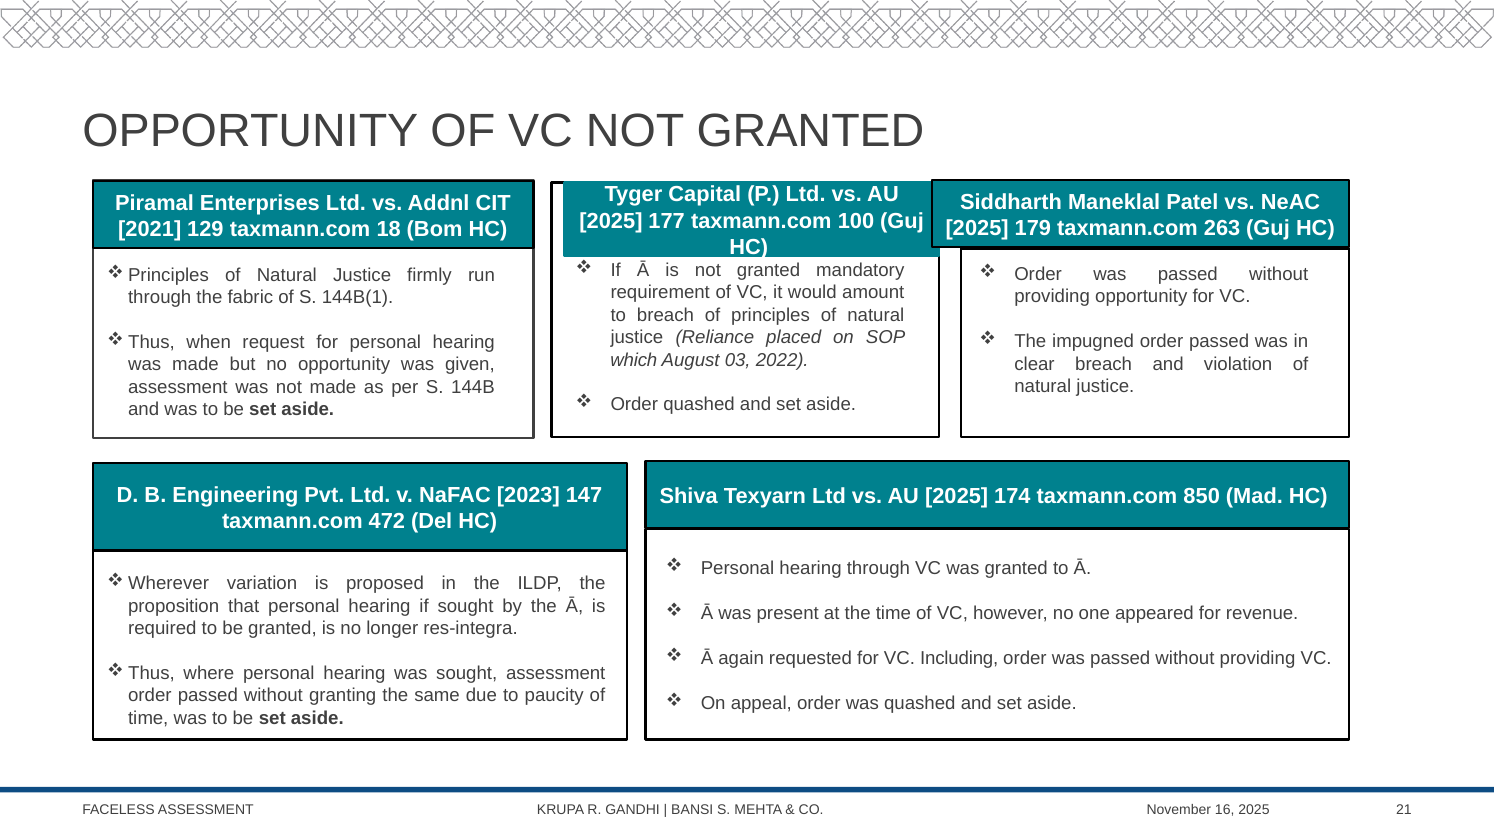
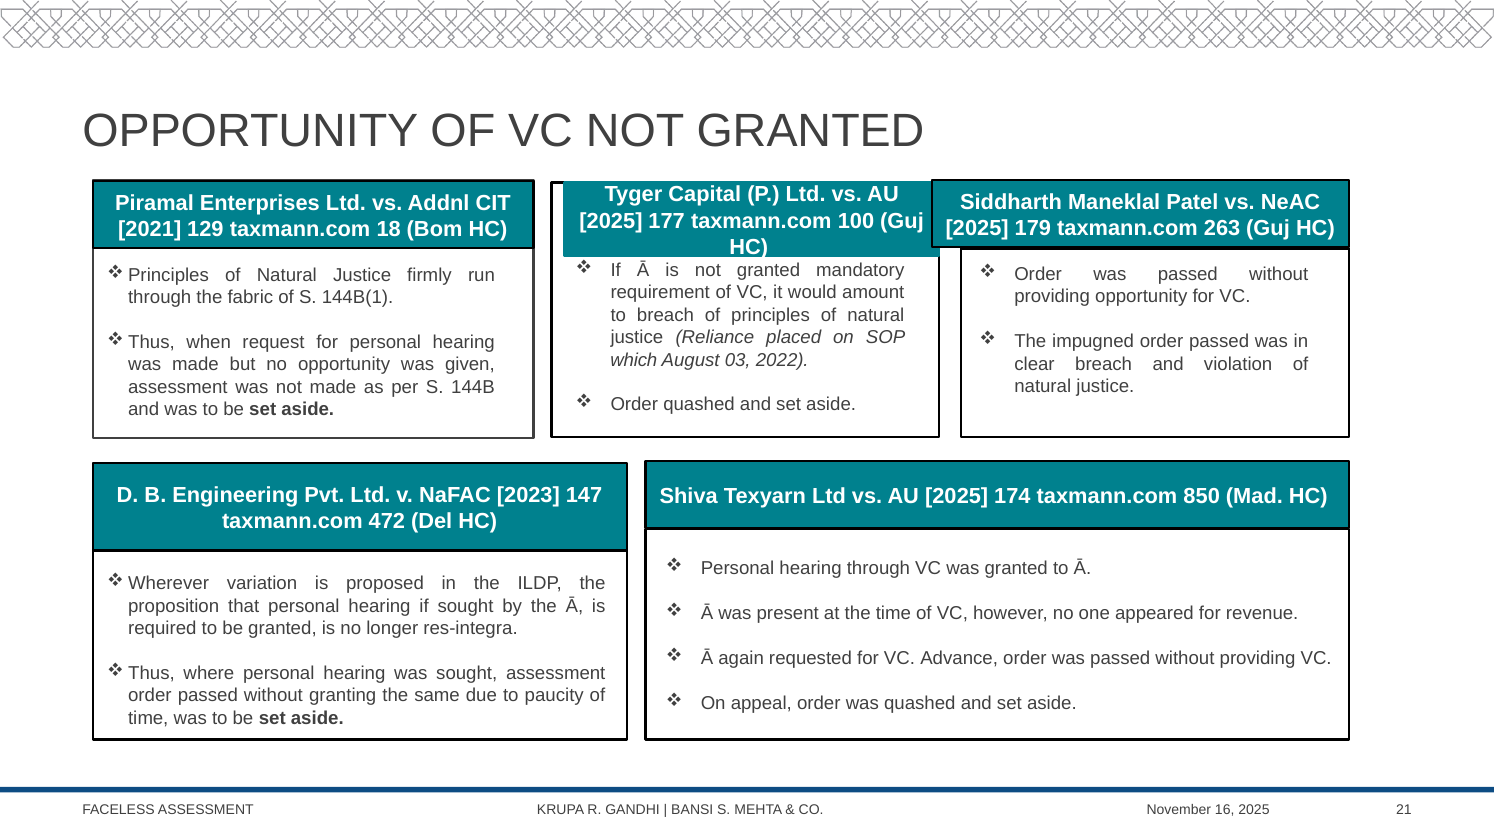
Including: Including -> Advance (959, 659)
